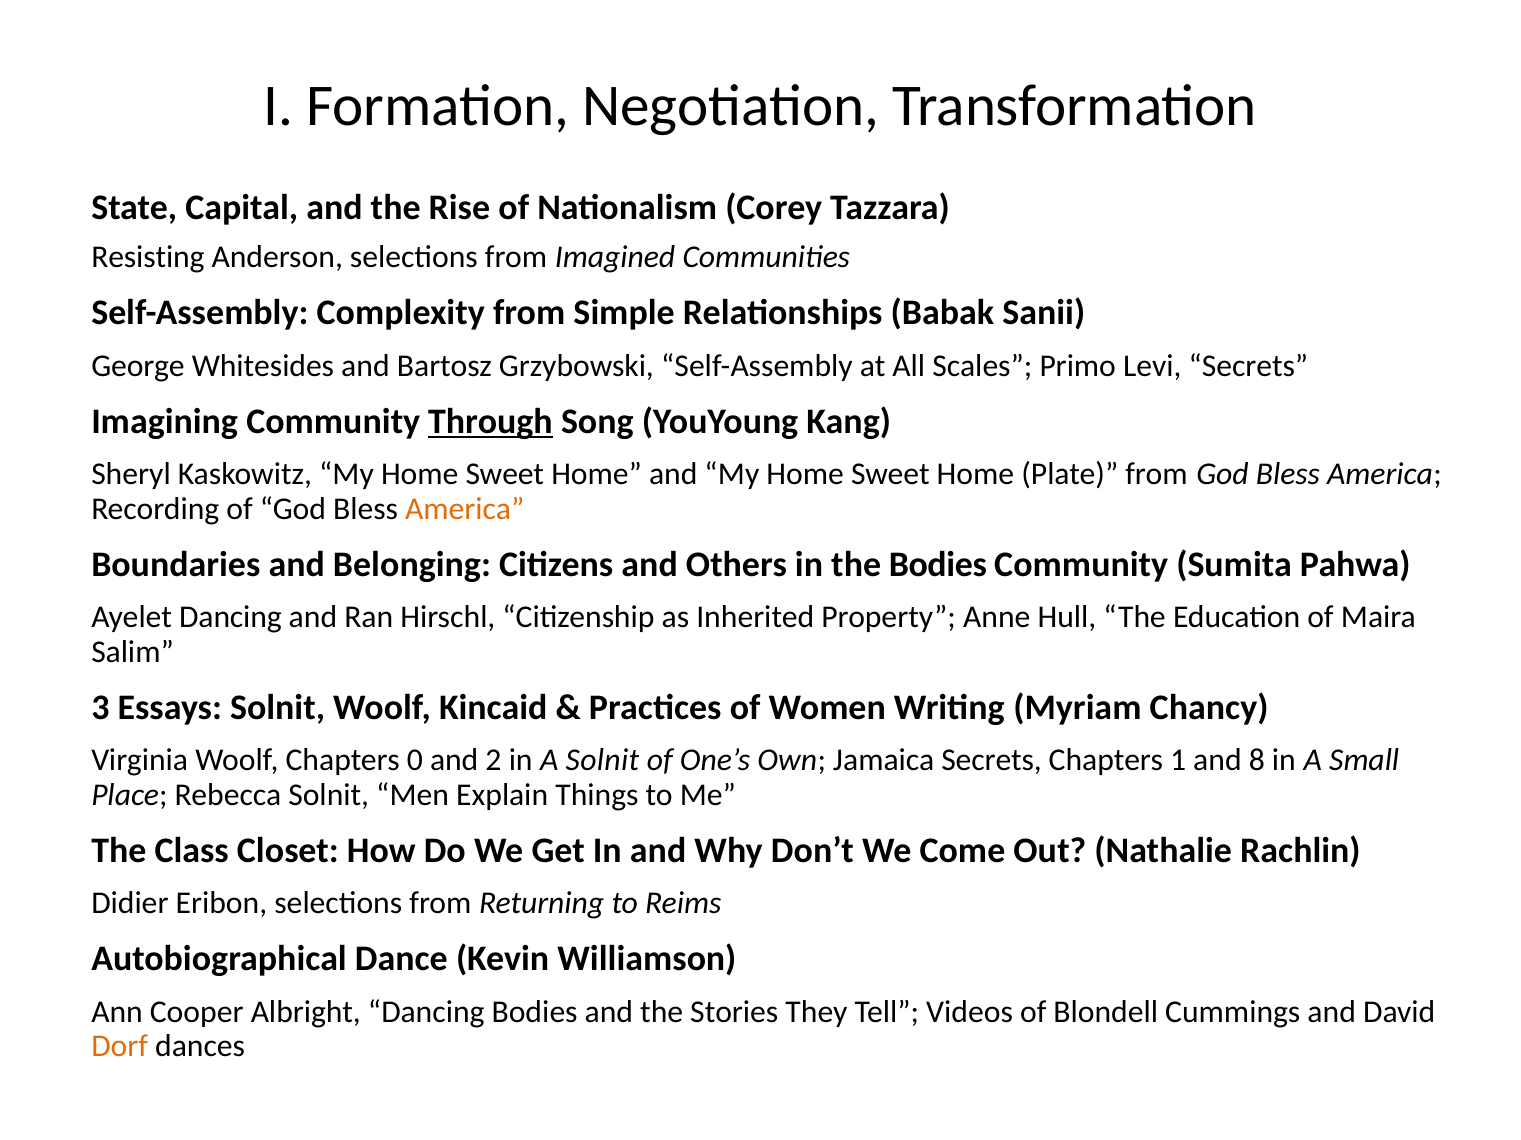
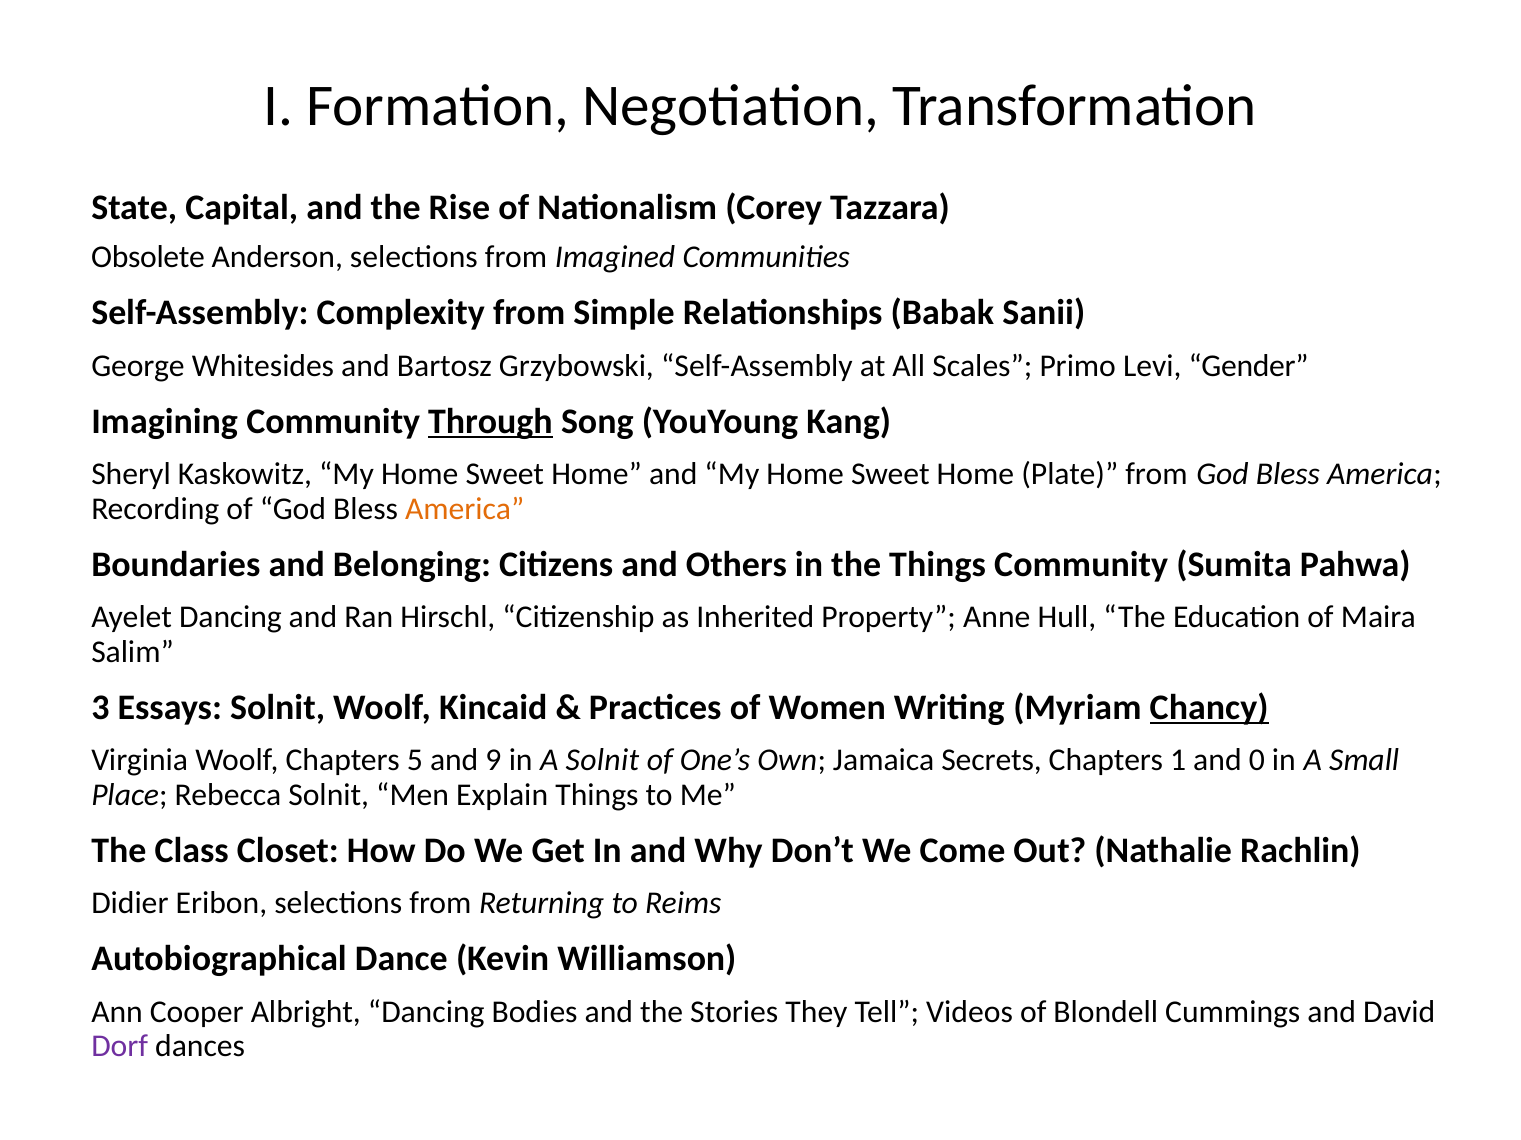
Resisting: Resisting -> Obsolete (148, 257)
Levi Secrets: Secrets -> Gender (1249, 366)
the Bodies: Bodies -> Things (938, 565)
Chancy underline: none -> present (1209, 708)
0: 0 -> 5 (415, 761)
2: 2 -> 9 (493, 761)
8: 8 -> 0 (1257, 761)
Dorf colour: orange -> purple (120, 1047)
